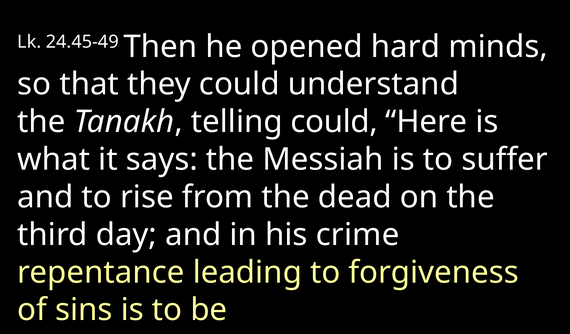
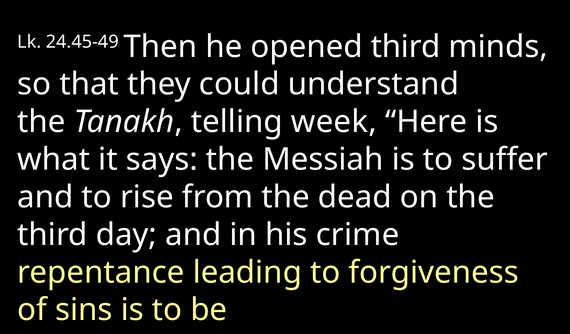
opened hard: hard -> third (406, 47)
telling could: could -> week (334, 122)
